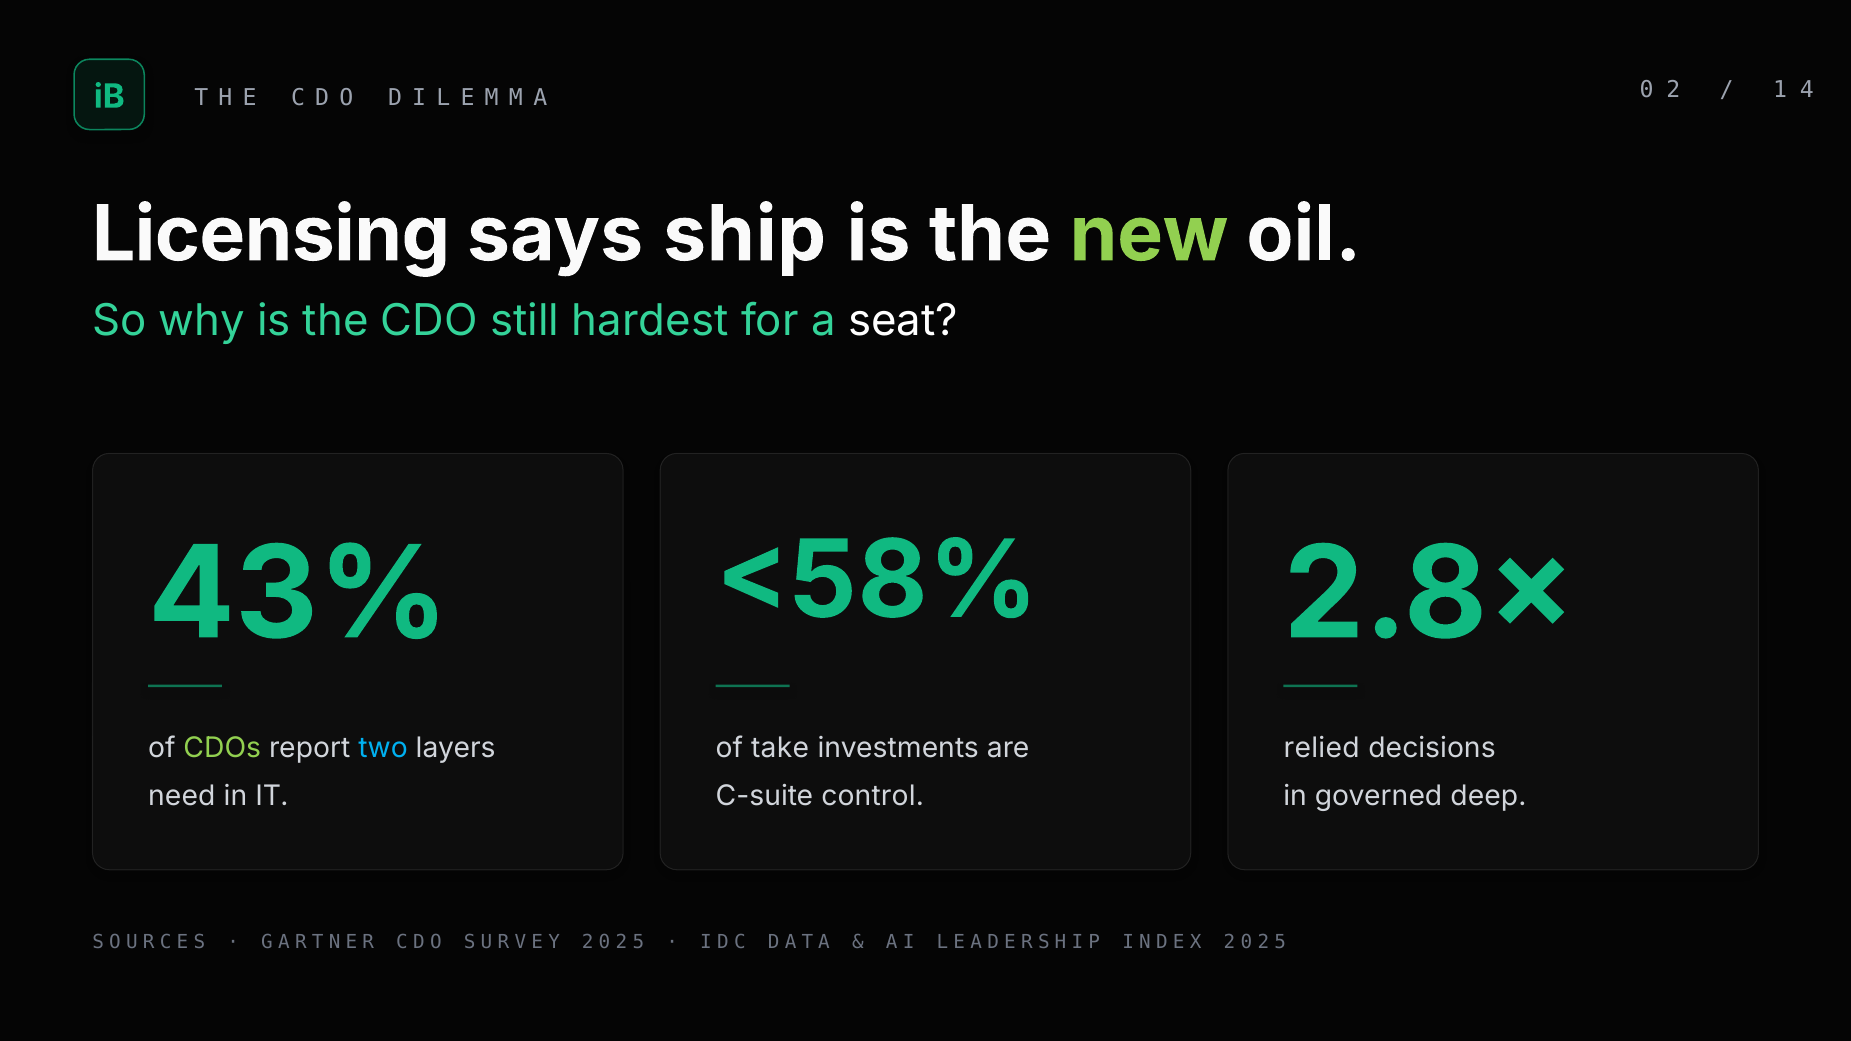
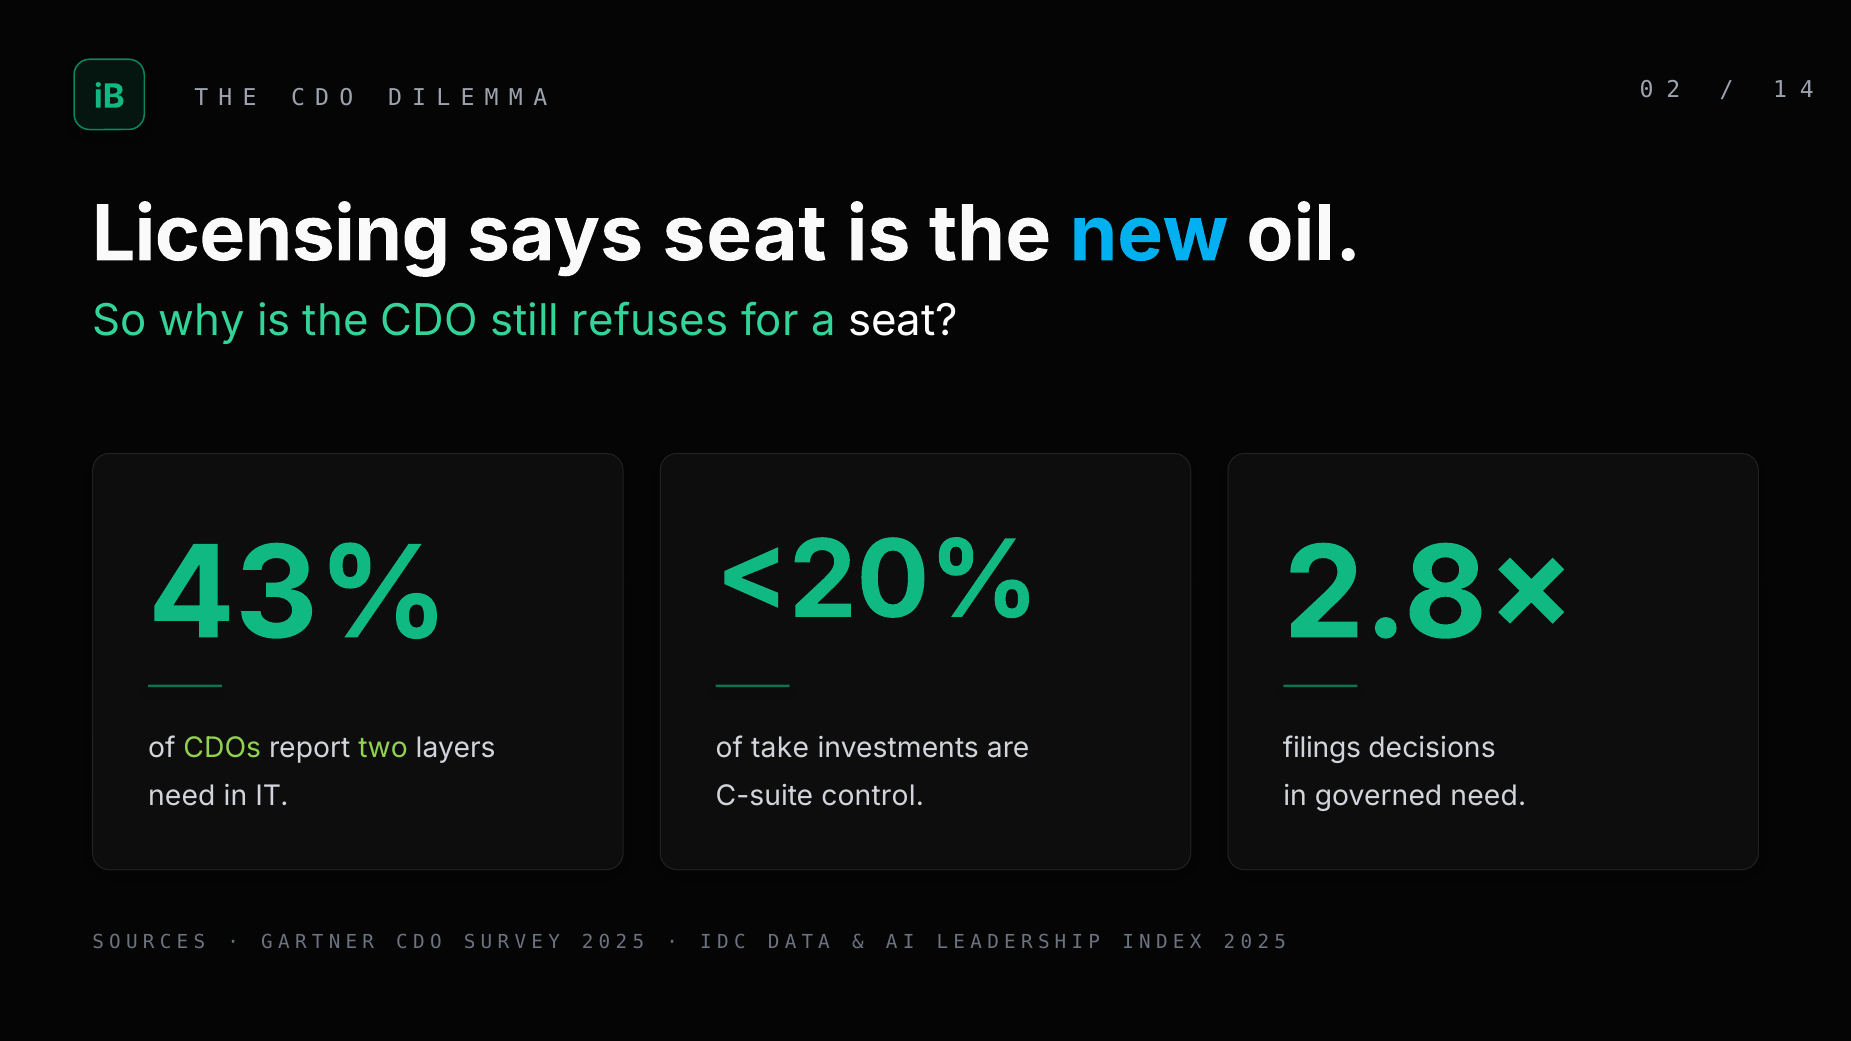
says ship: ship -> seat (744, 235)
new colour: light green -> light blue (1149, 235)
hardest: hardest -> refuses (650, 321)
<58%: <58% -> <20% (877, 581)
two colour: light blue -> light green (383, 749)
relied: relied -> filings (1322, 749)
governed deep: deep -> need (1488, 796)
